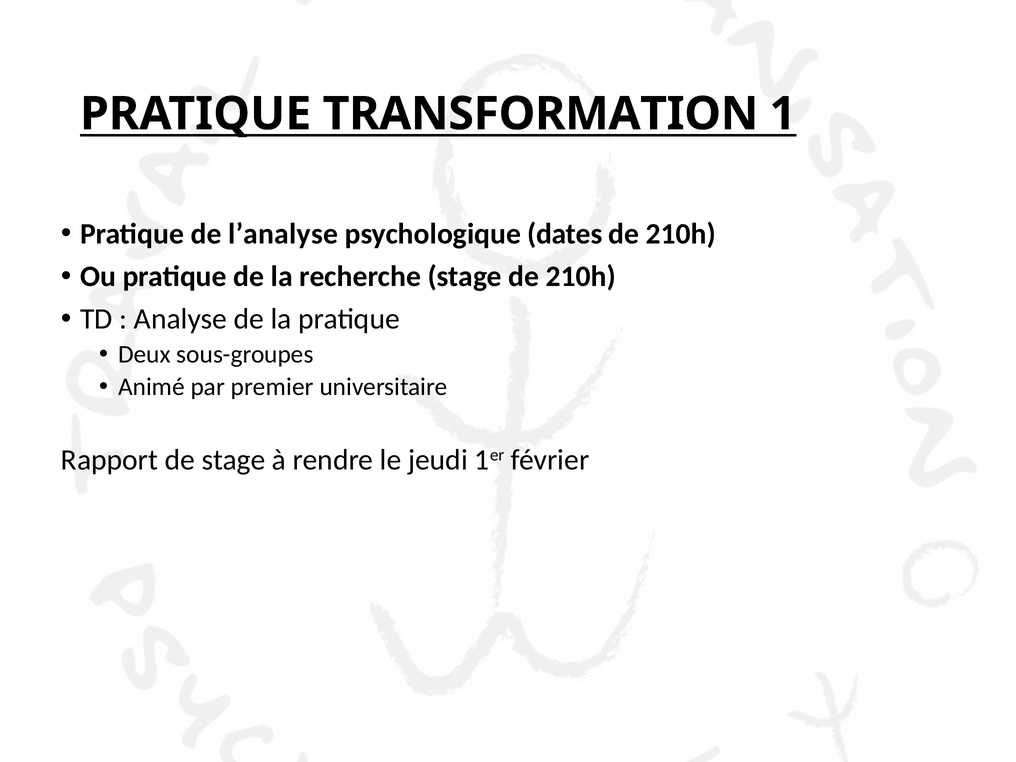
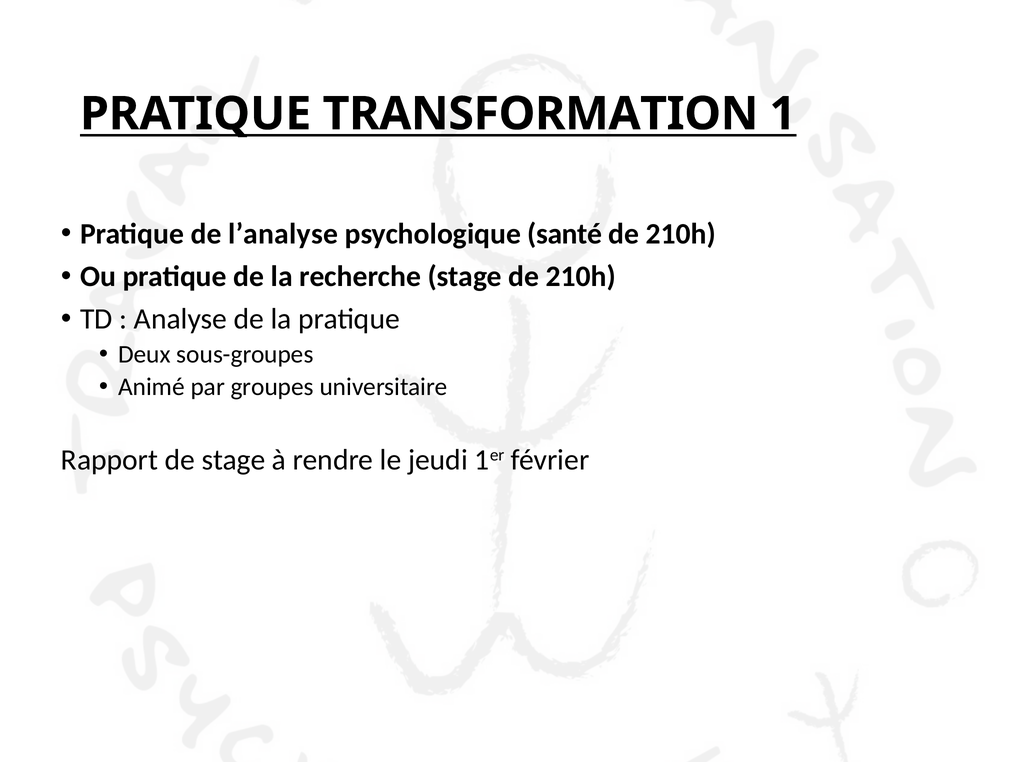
dates: dates -> santé (565, 234)
premier: premier -> groupes (272, 387)
